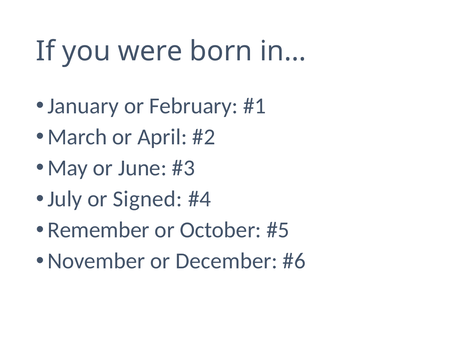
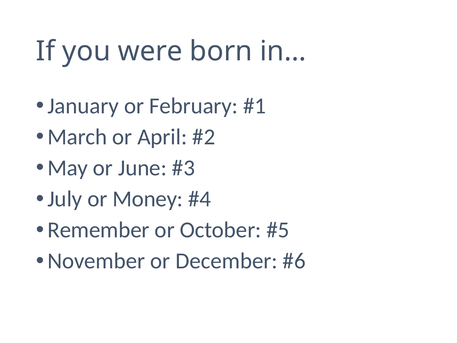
Signed: Signed -> Money (148, 199)
